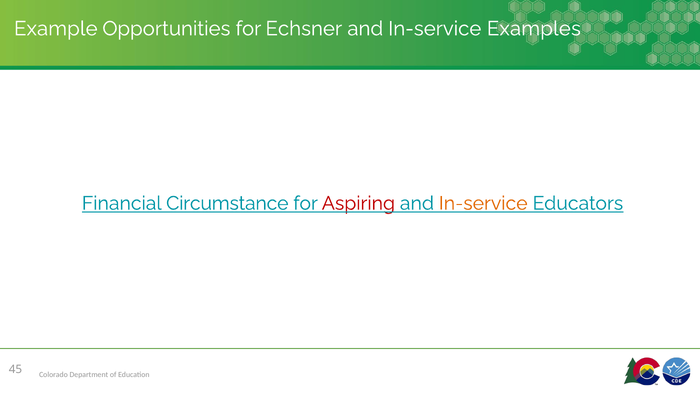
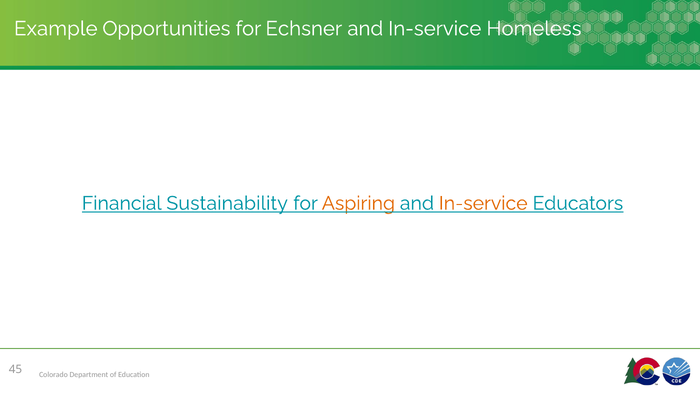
Examples: Examples -> Homeless (534, 29)
Circumstance: Circumstance -> Sustainability (227, 204)
Aspiring colour: red -> orange (358, 204)
